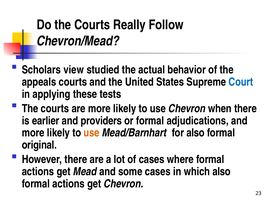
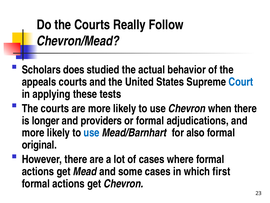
view: view -> does (74, 70)
earlier: earlier -> longer (46, 120)
use colour: orange -> blue (92, 133)
which also: also -> first (221, 171)
